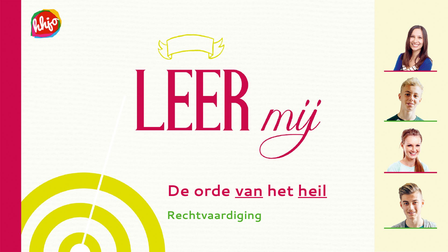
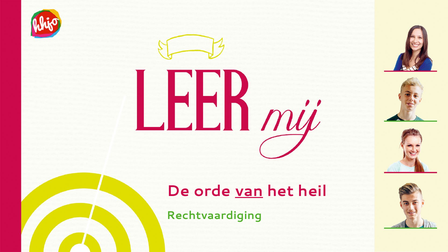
heil underline: present -> none (312, 191)
